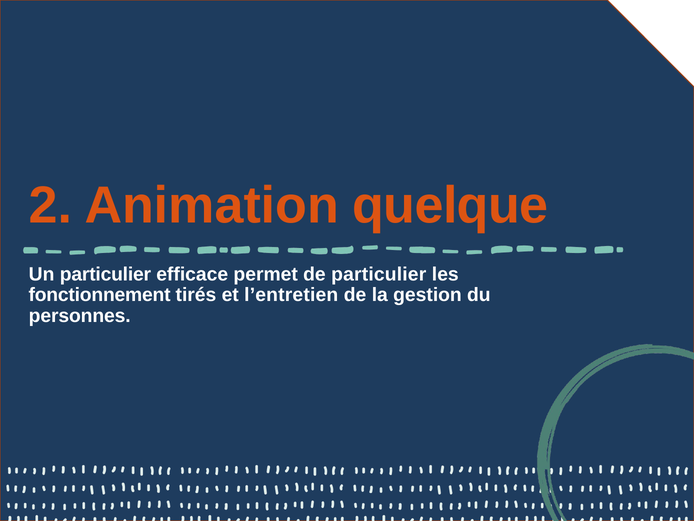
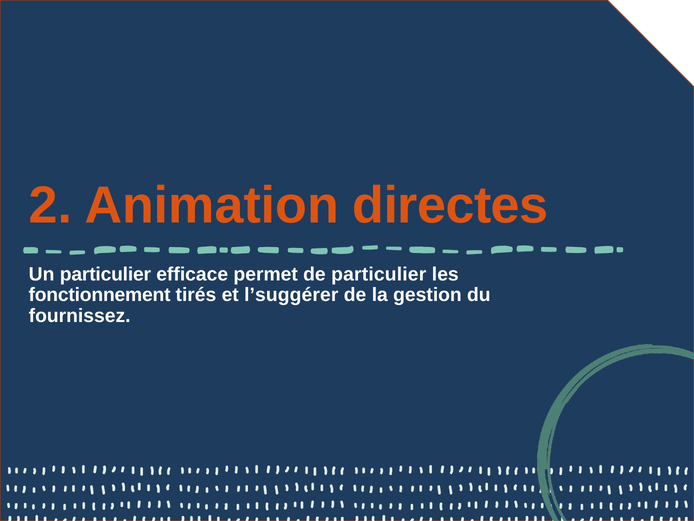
quelque: quelque -> directes (450, 205)
l’entretien: l’entretien -> l’suggérer (291, 295)
personnes: personnes -> fournissez (80, 316)
